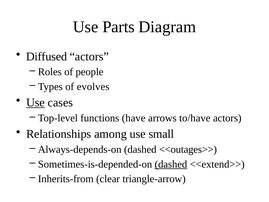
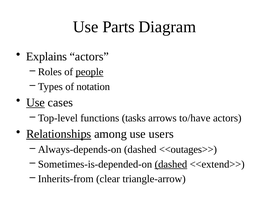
Diffused: Diffused -> Explains (46, 56)
people underline: none -> present (90, 72)
evolves: evolves -> notation (93, 86)
have: have -> tasks (134, 118)
Relationships underline: none -> present (59, 134)
small: small -> users (161, 134)
